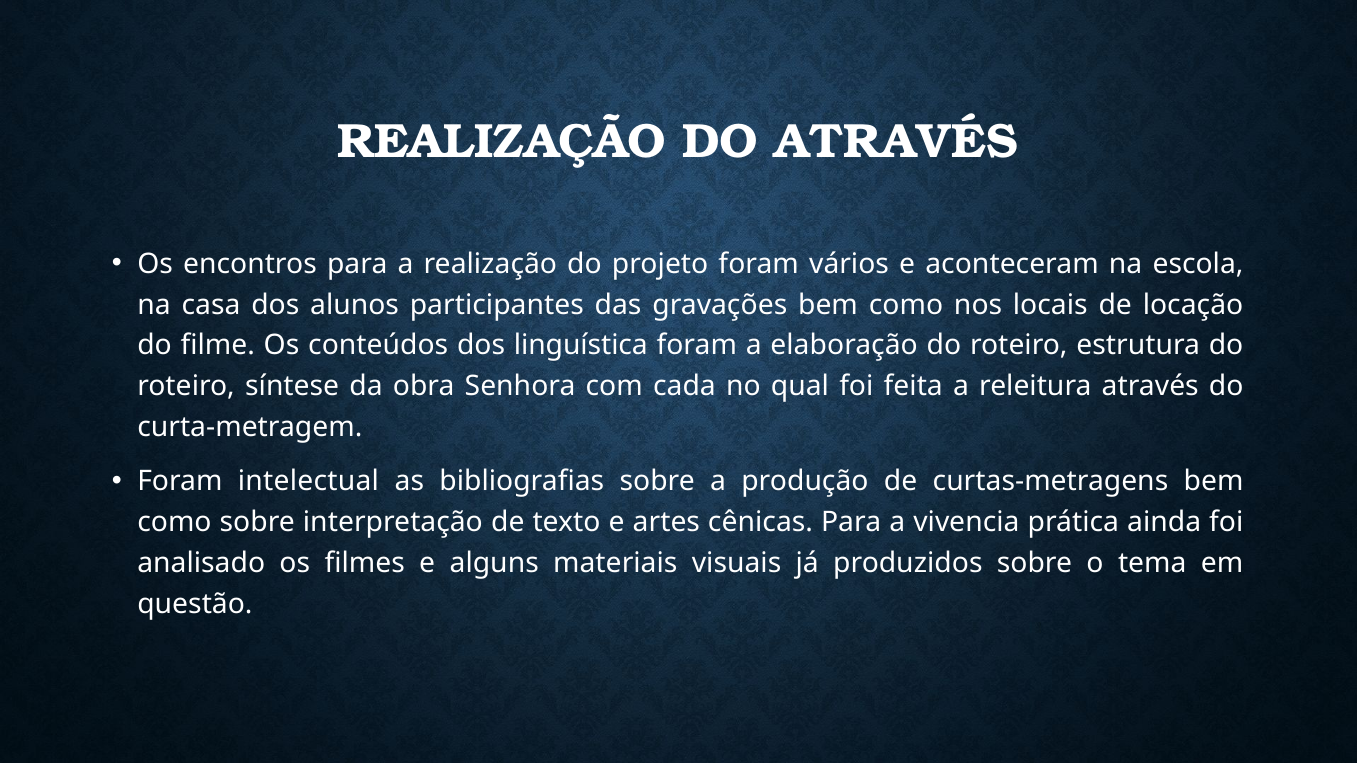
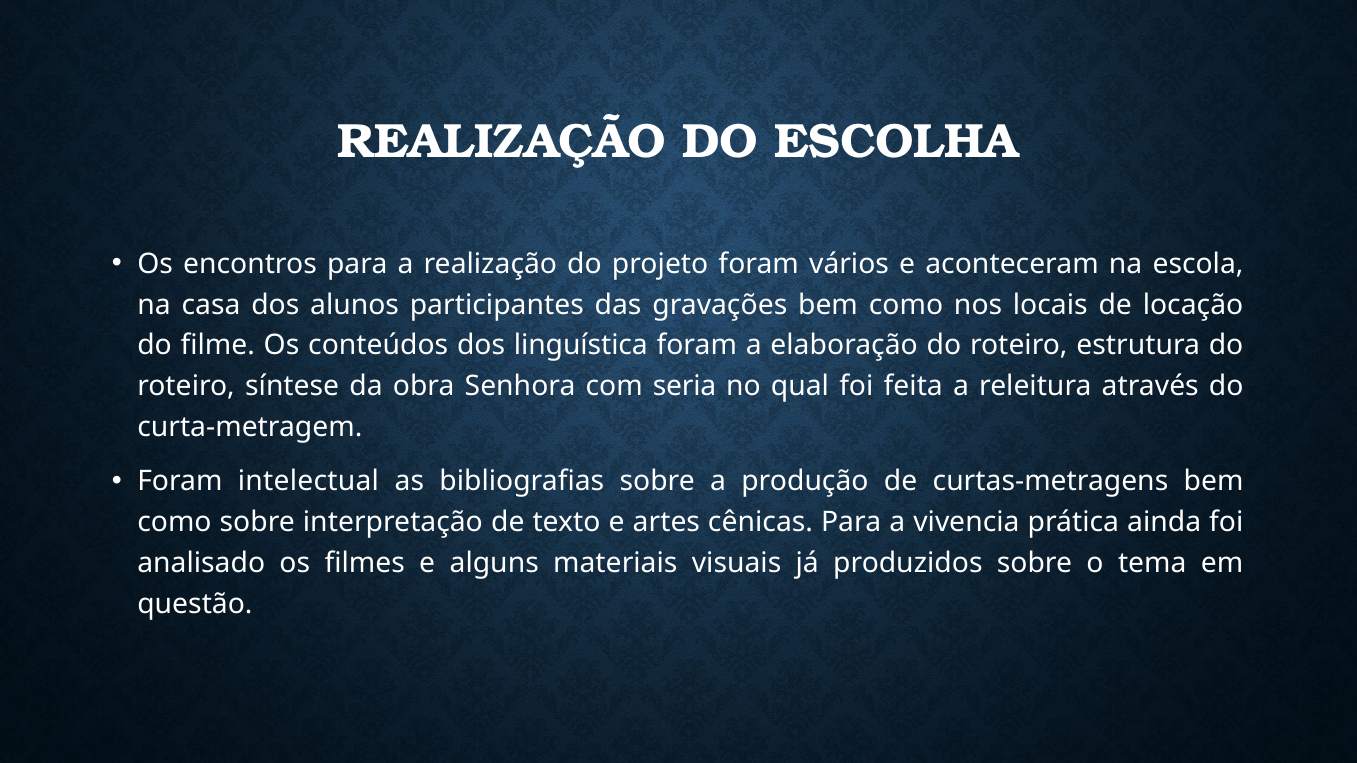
DO ATRAVÉS: ATRAVÉS -> ESCOLHA (896, 141)
cada: cada -> seria (685, 386)
